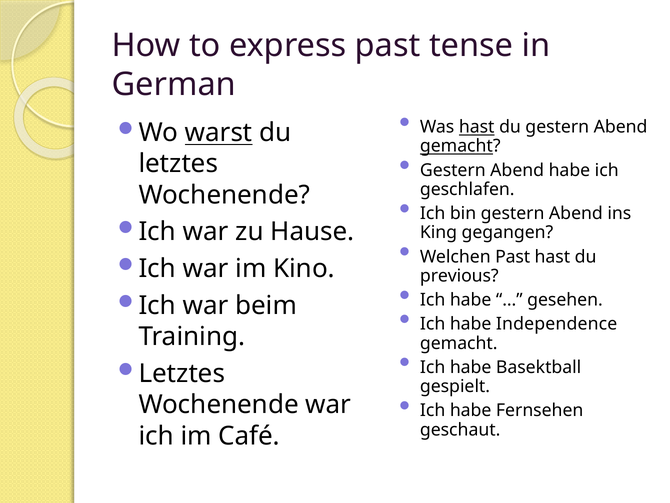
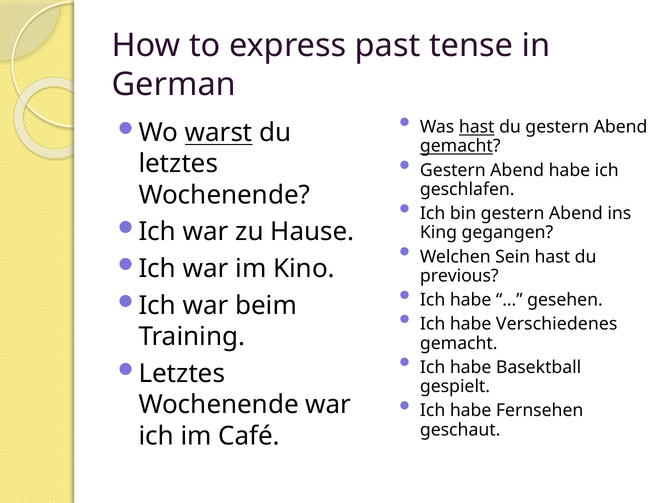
Welchen Past: Past -> Sein (513, 256)
Independence: Independence -> Verschiedenes (557, 324)
